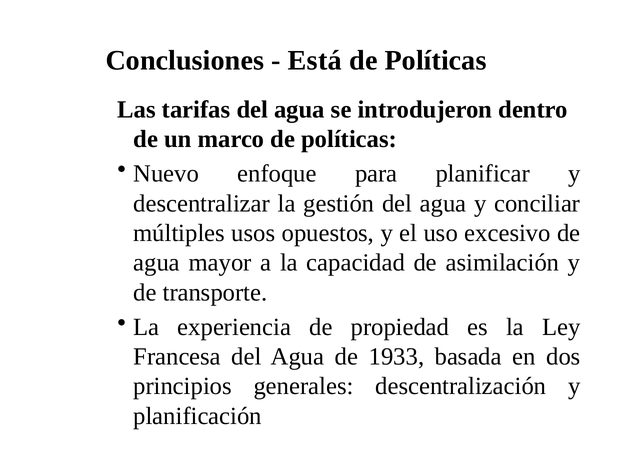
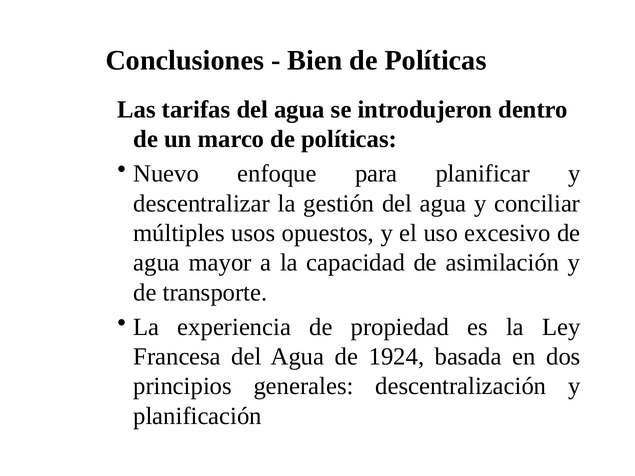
Está: Está -> Bien (315, 61)
1933: 1933 -> 1924 (396, 357)
